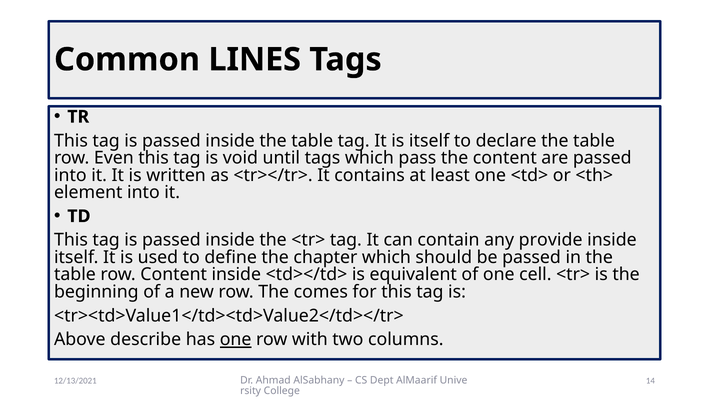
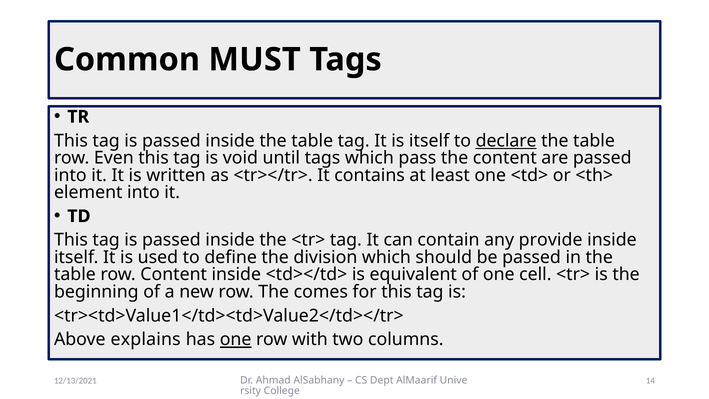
LINES: LINES -> MUST (255, 60)
declare underline: none -> present (506, 141)
chapter: chapter -> division (325, 257)
describe: describe -> explains (146, 339)
